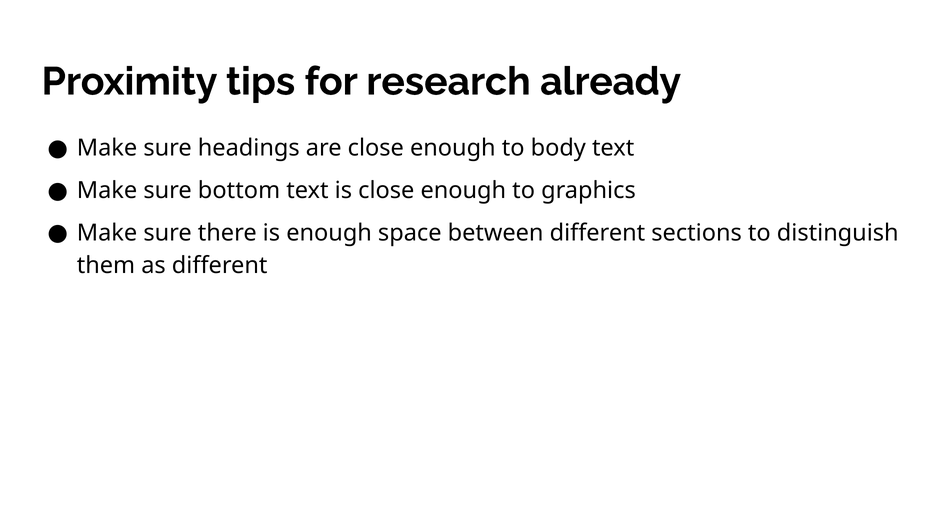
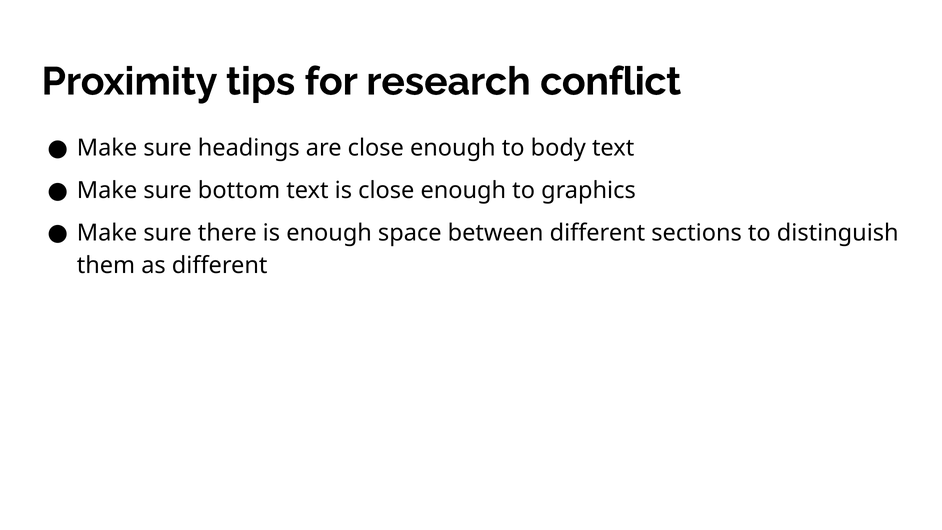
already: already -> conflict (611, 82)
